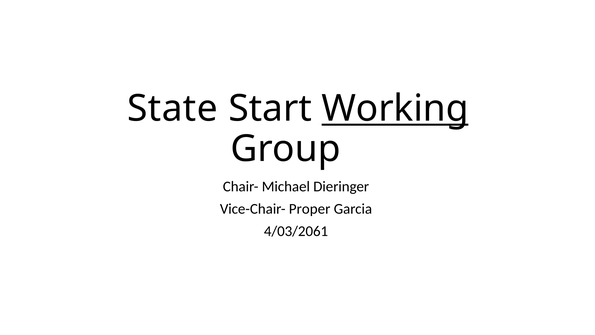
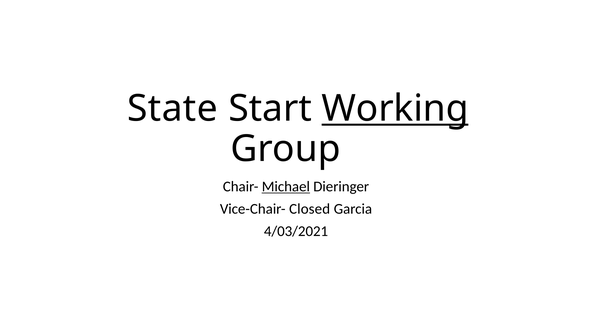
Michael underline: none -> present (286, 186)
Proper: Proper -> Closed (310, 209)
4/03/2061: 4/03/2061 -> 4/03/2021 (296, 231)
